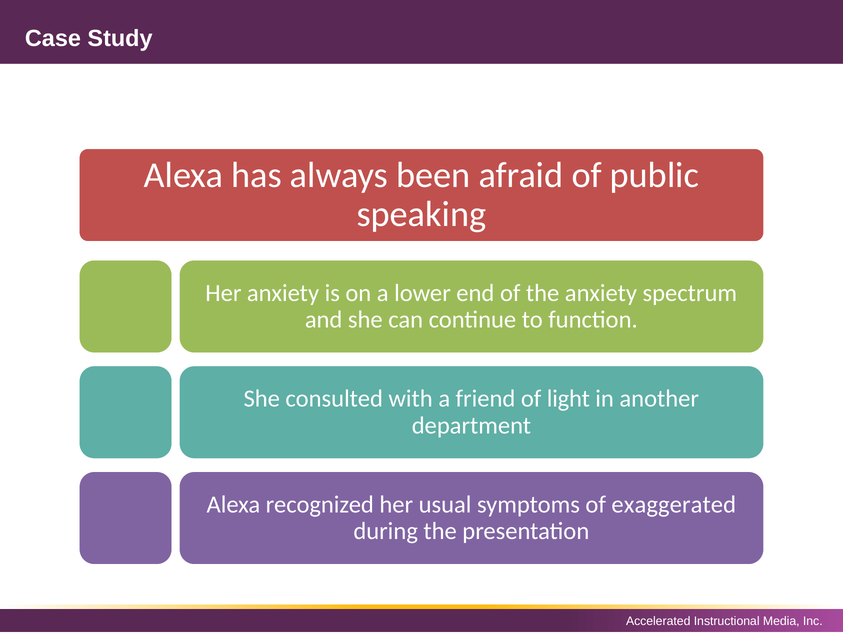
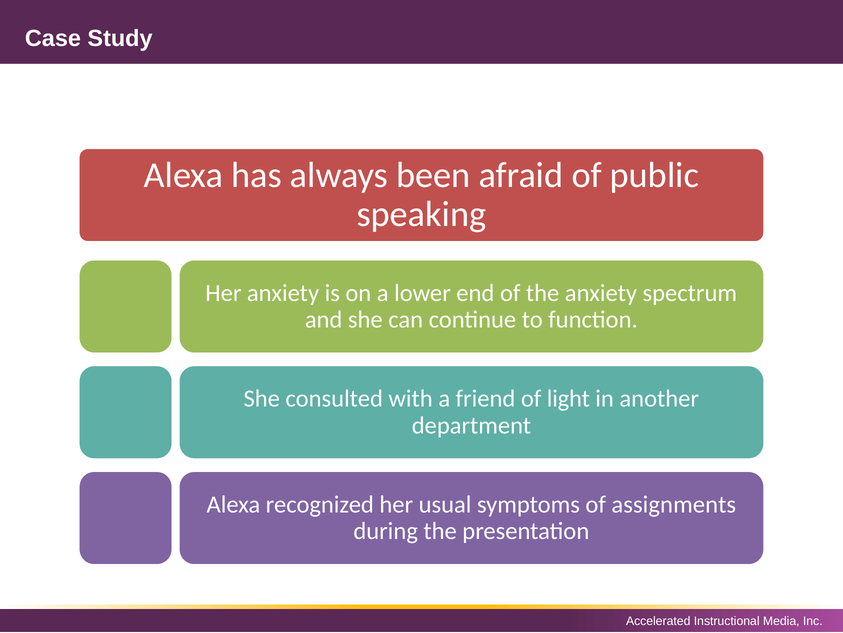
exaggerated: exaggerated -> assignments (674, 504)
